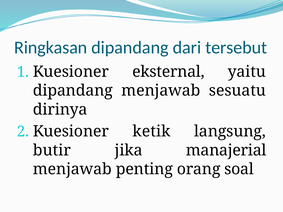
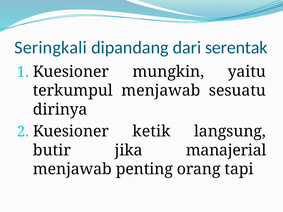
Ringkasan: Ringkasan -> Seringkali (51, 48)
tersebut: tersebut -> serentak (236, 48)
eksternal: eksternal -> mungkin (168, 72)
dipandang: dipandang -> terkumpul (73, 91)
soal: soal -> tapi (239, 169)
